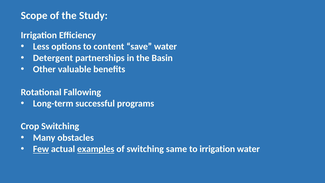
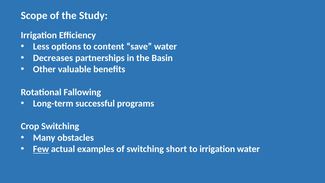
Detergent: Detergent -> Decreases (53, 58)
examples underline: present -> none (96, 149)
same: same -> short (176, 149)
